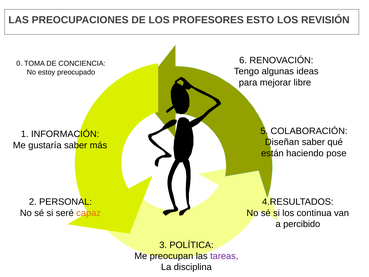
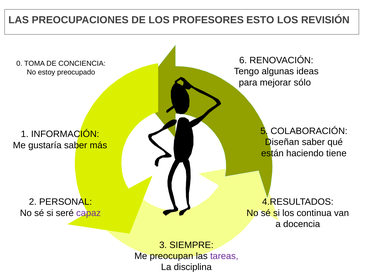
libre: libre -> sólo (302, 82)
pose: pose -> tiene (336, 153)
capaz colour: orange -> purple (89, 213)
percibido: percibido -> docencia (302, 224)
POLÍTICA: POLÍTICA -> SIEMPRE (191, 245)
